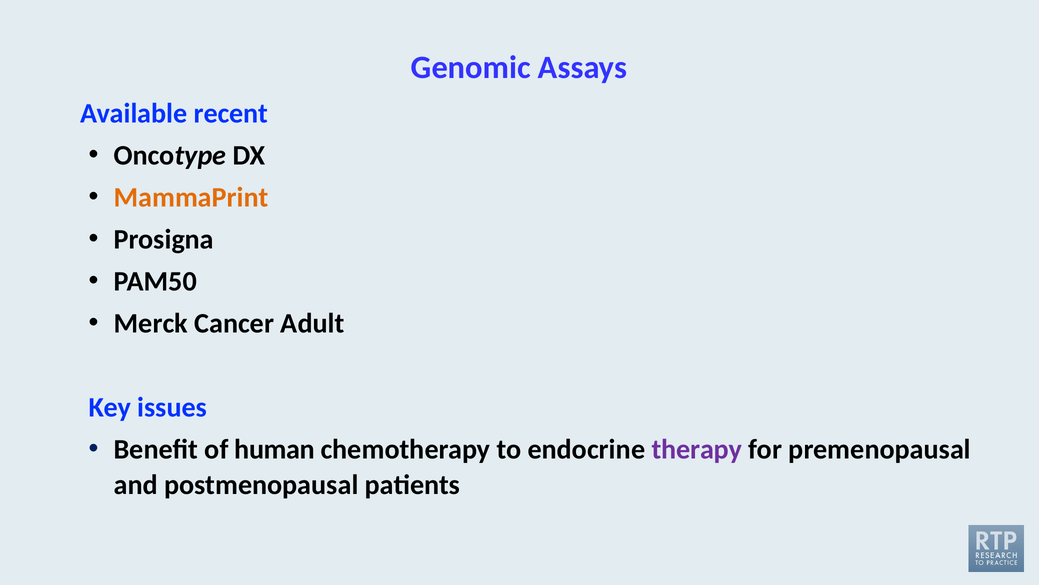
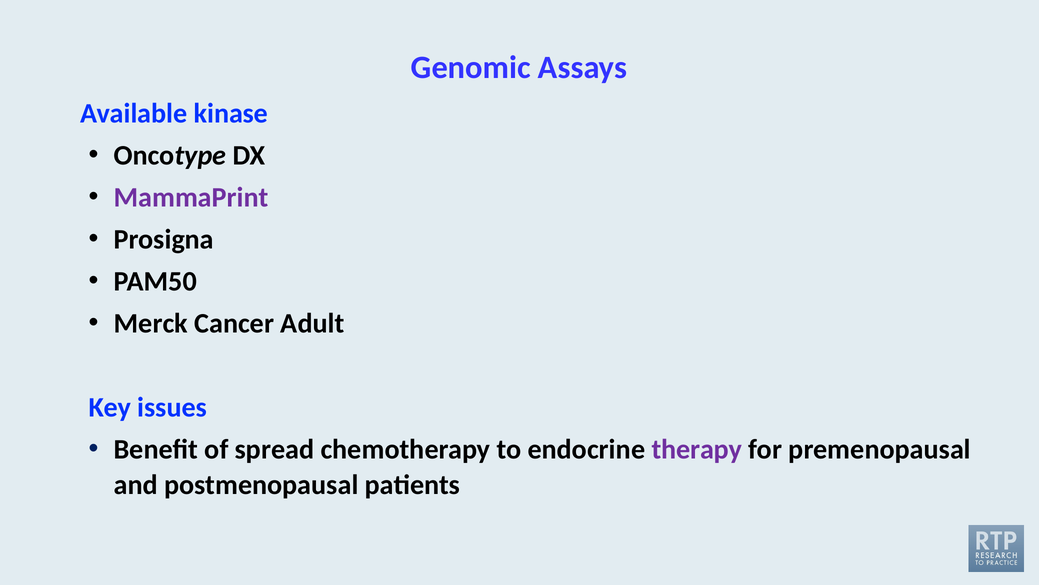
recent: recent -> kinase (231, 113)
MammaPrint colour: orange -> purple (191, 197)
human: human -> spread (274, 449)
